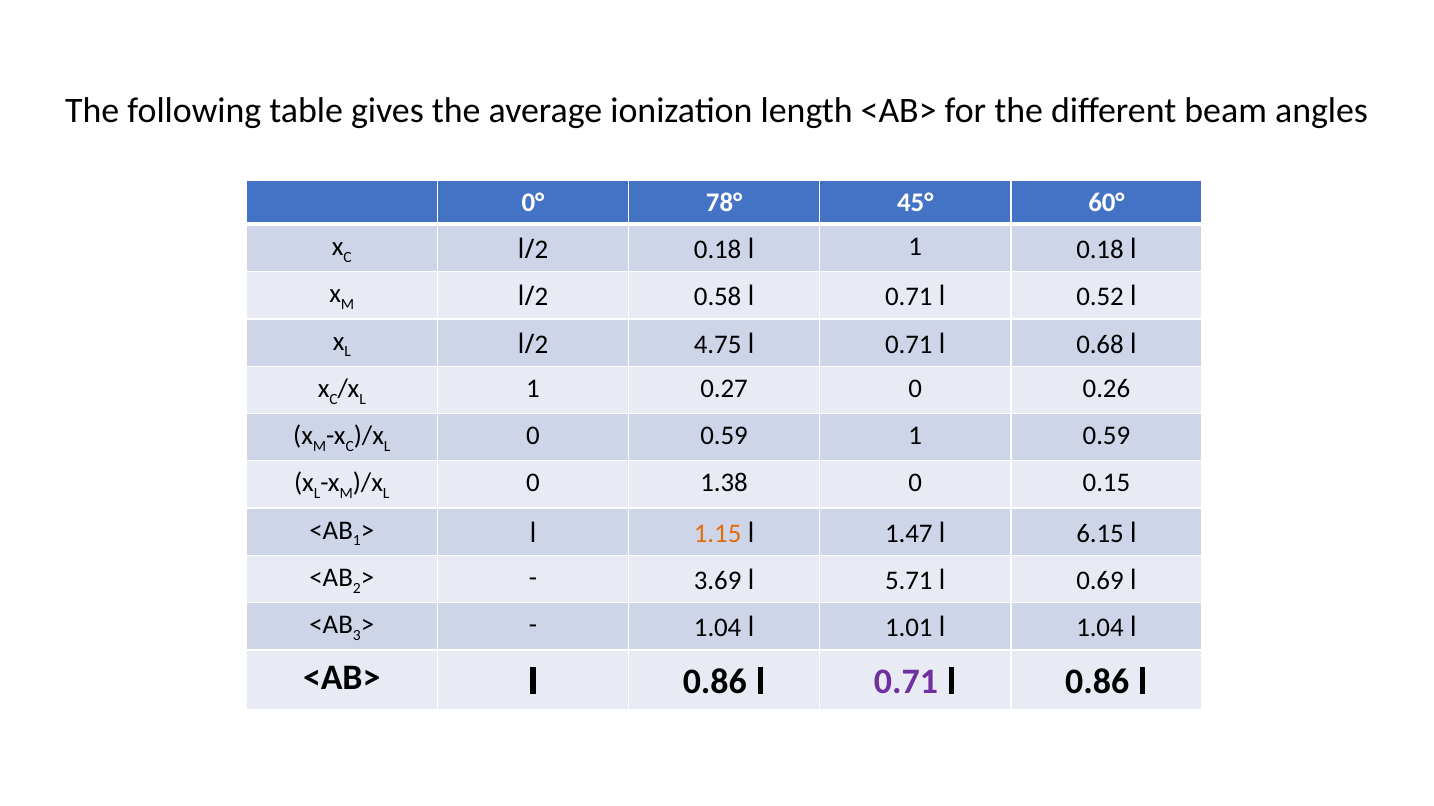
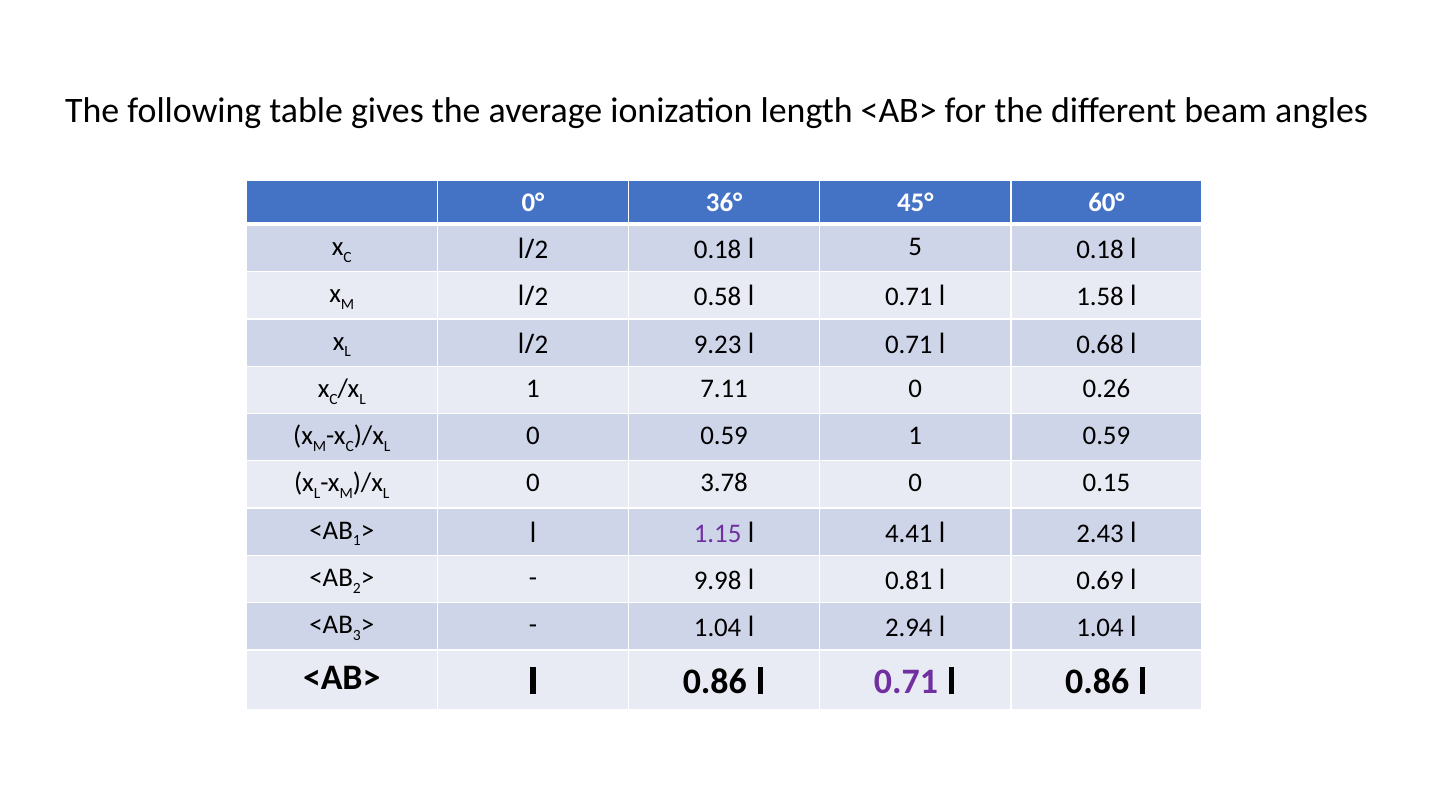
78°: 78° -> 36° (724, 203)
0.18 l 1: 1 -> 5 (915, 247)
0.52: 0.52 -> 1.58 (1100, 297)
4.75: 4.75 -> 9.23 (718, 344)
0.27: 0.27 -> 7.11 (724, 389)
1.38: 1.38 -> 3.78 (724, 483)
1.15 colour: orange -> purple (718, 534)
1.47: 1.47 -> 4.41 (909, 534)
6.15: 6.15 -> 2.43 (1100, 534)
3.69: 3.69 -> 9.98 (718, 581)
5.71: 5.71 -> 0.81 (909, 581)
1.01: 1.01 -> 2.94 (909, 628)
